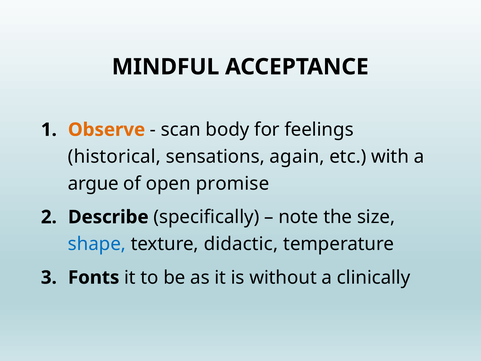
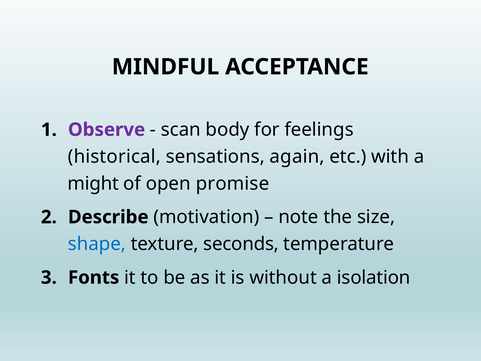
Observe colour: orange -> purple (107, 130)
argue: argue -> might (93, 183)
specifically: specifically -> motivation (206, 217)
didactic: didactic -> seconds (241, 244)
clinically: clinically -> isolation (374, 277)
